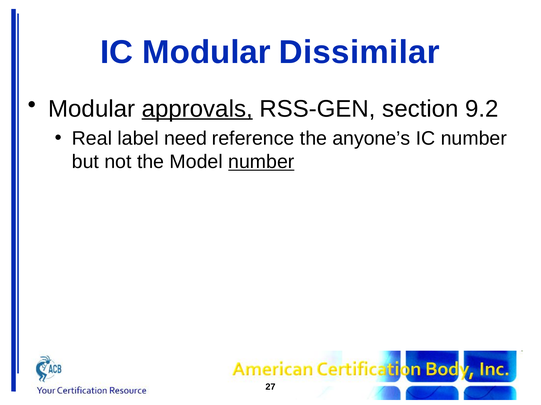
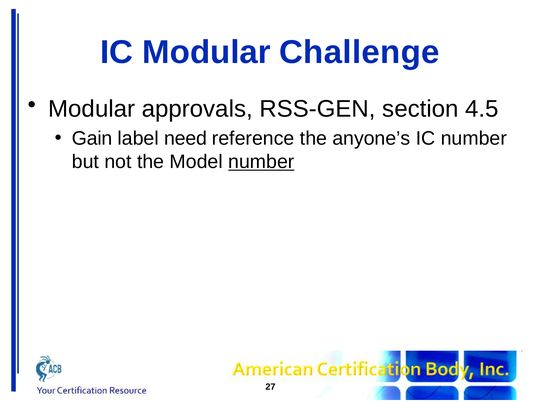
Dissimilar: Dissimilar -> Challenge (359, 52)
approvals underline: present -> none (197, 109)
9.2: 9.2 -> 4.5 (482, 109)
Real: Real -> Gain (92, 139)
